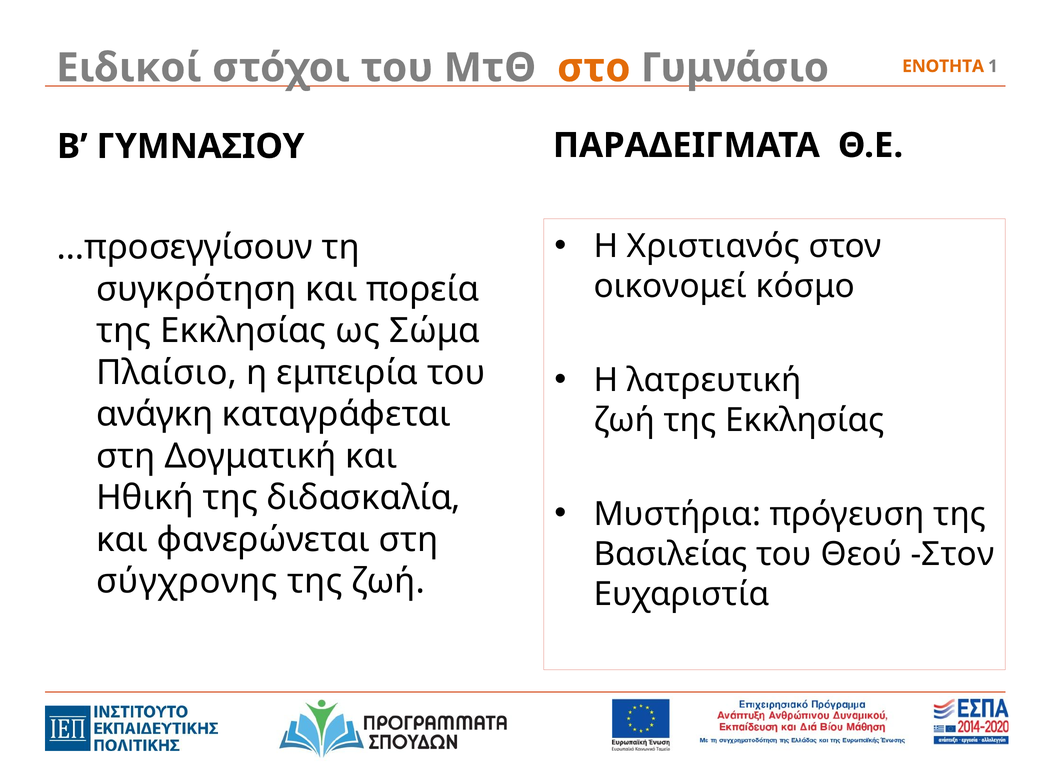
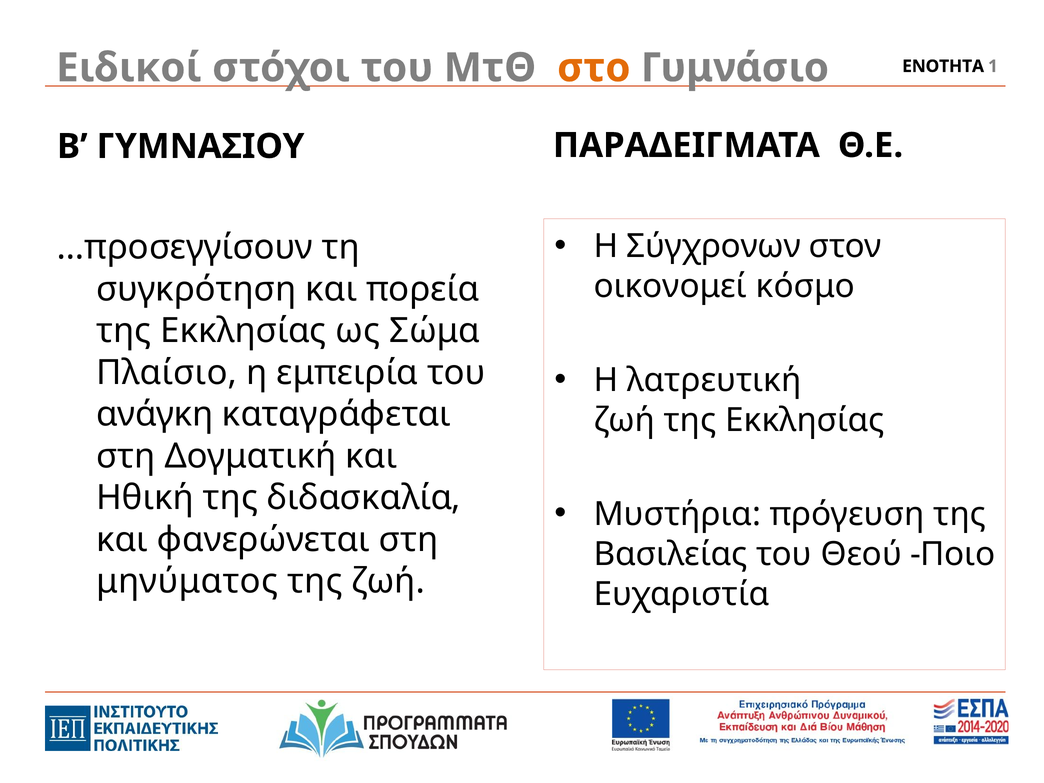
ΕΝΟΤΗΤΑ colour: orange -> black (943, 66)
Χριστιανός: Χριστιανός -> Σύγχρονων (714, 246)
Θεού Στον: Στον -> Ποιο (953, 554)
σύγχρονης: σύγχρονης -> μηνύματος (187, 581)
